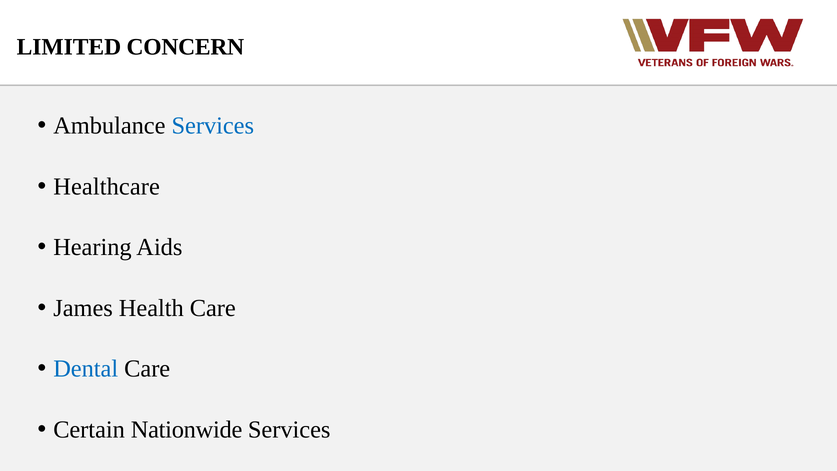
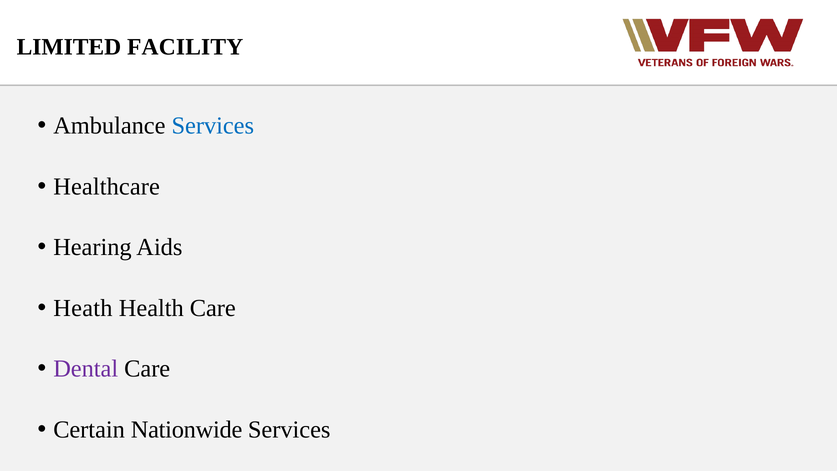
CONCERN: CONCERN -> FACILITY (185, 47)
James: James -> Heath (83, 308)
Dental colour: blue -> purple (86, 369)
